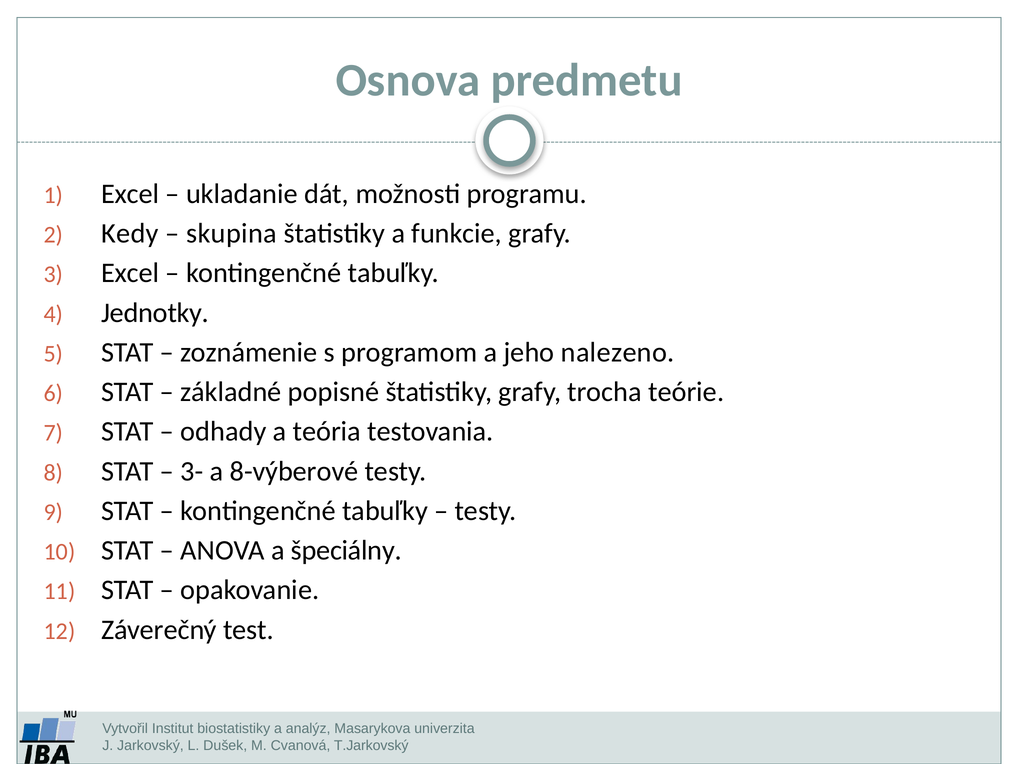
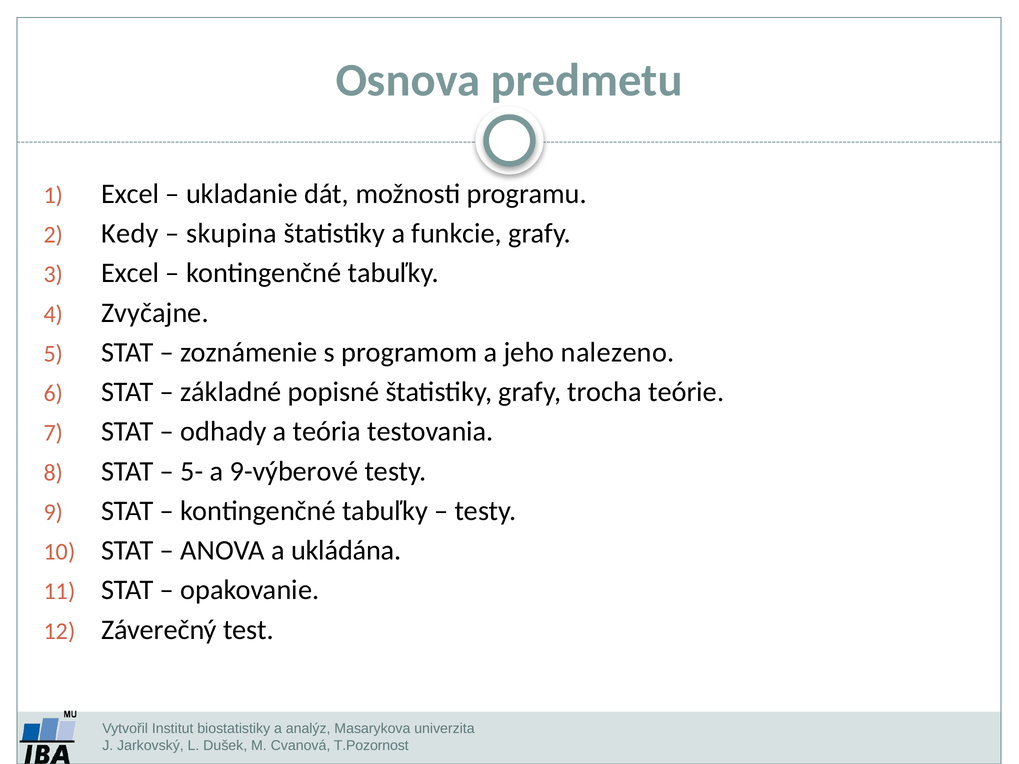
Jednotky: Jednotky -> Zvyčajne (155, 313)
3-: 3- -> 5- (192, 471)
8-výberové: 8-výberové -> 9-výberové (294, 471)
špeciálny: špeciálny -> ukládána (346, 551)
T.Jarkovský: T.Jarkovský -> T.Pozornost (371, 746)
